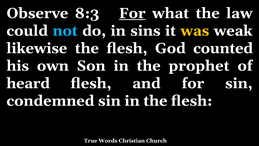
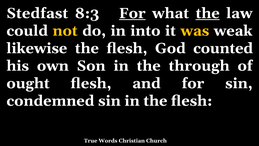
Observe: Observe -> Stedfast (37, 13)
the underline: none -> present (208, 13)
not colour: light blue -> yellow (65, 31)
sins: sins -> into (145, 31)
prophet: prophet -> through (199, 66)
heard: heard -> ought (28, 83)
